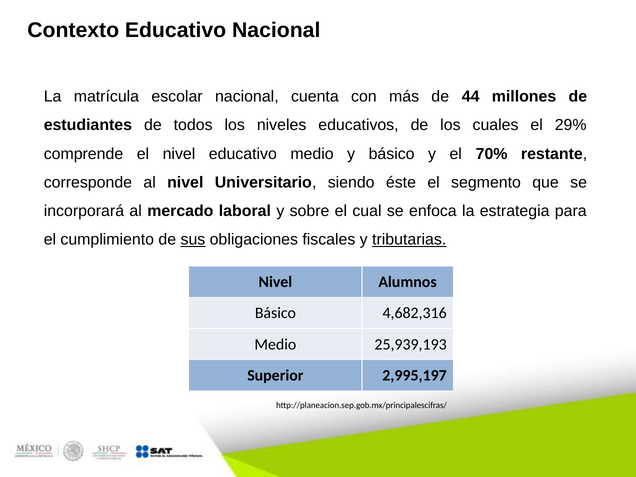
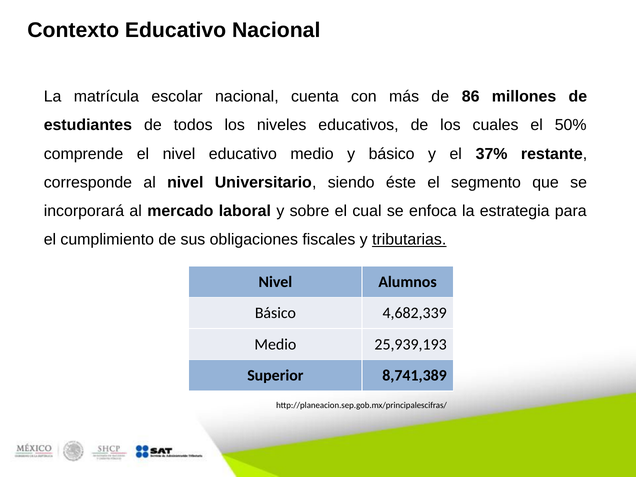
44: 44 -> 86 (471, 97)
29%: 29% -> 50% (571, 125)
70%: 70% -> 37% (492, 154)
sus underline: present -> none (193, 240)
4,682,316: 4,682,316 -> 4,682,339 (415, 313)
2,995,197: 2,995,197 -> 8,741,389 (415, 376)
